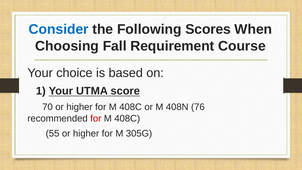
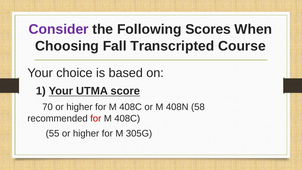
Consider colour: blue -> purple (59, 29)
Requirement: Requirement -> Transcripted (172, 46)
76: 76 -> 58 (198, 107)
